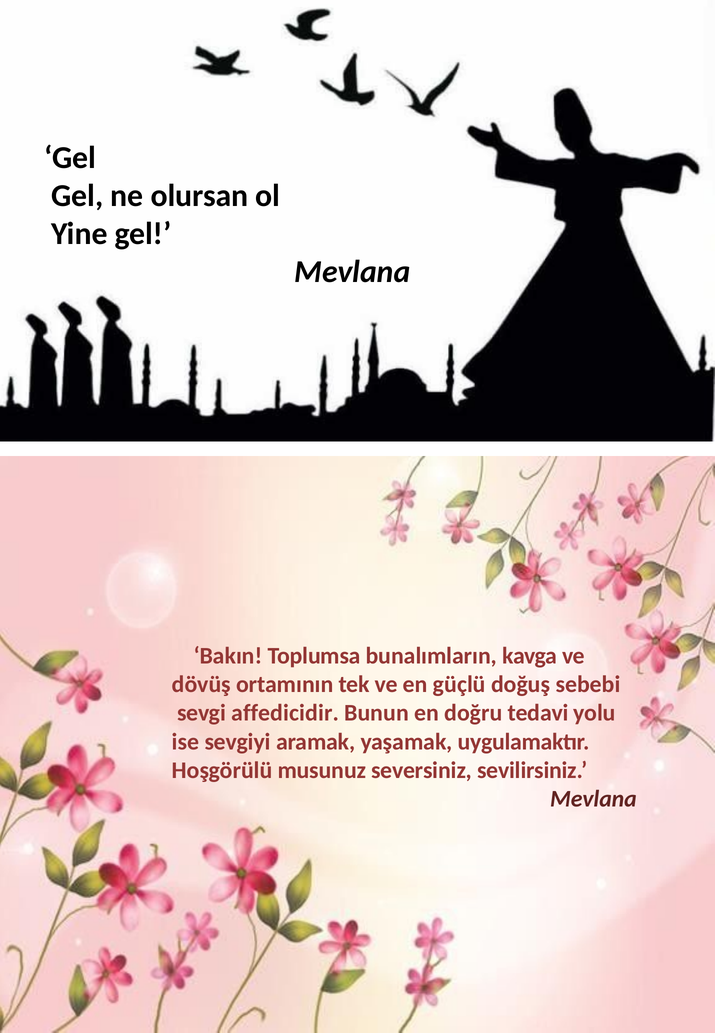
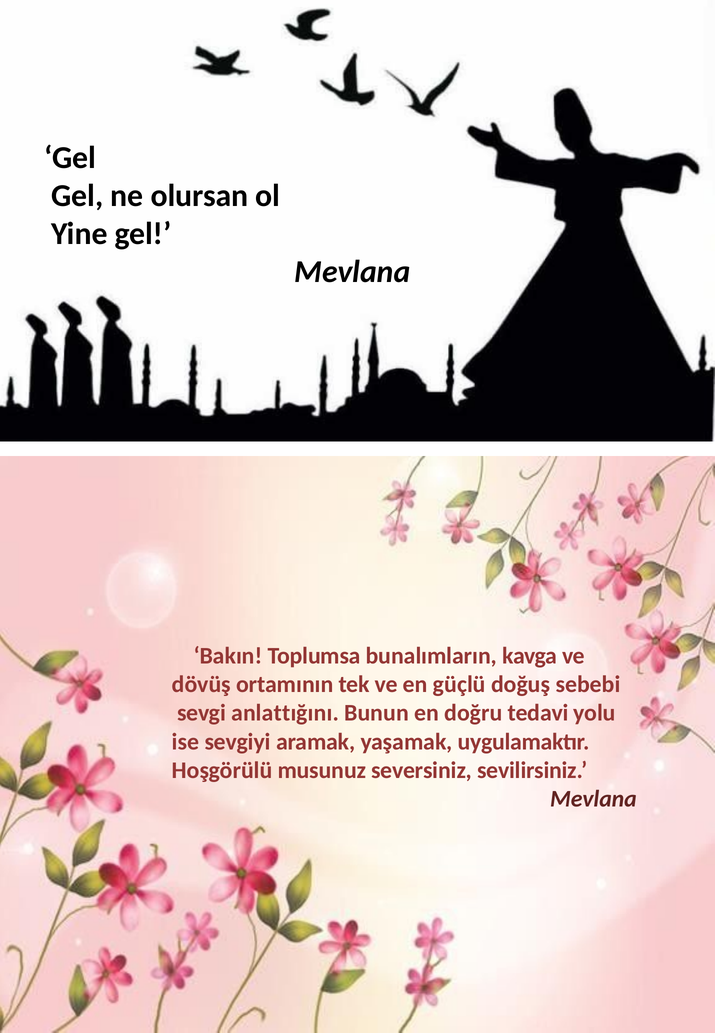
affedicidir: affedicidir -> anlattığını (285, 713)
